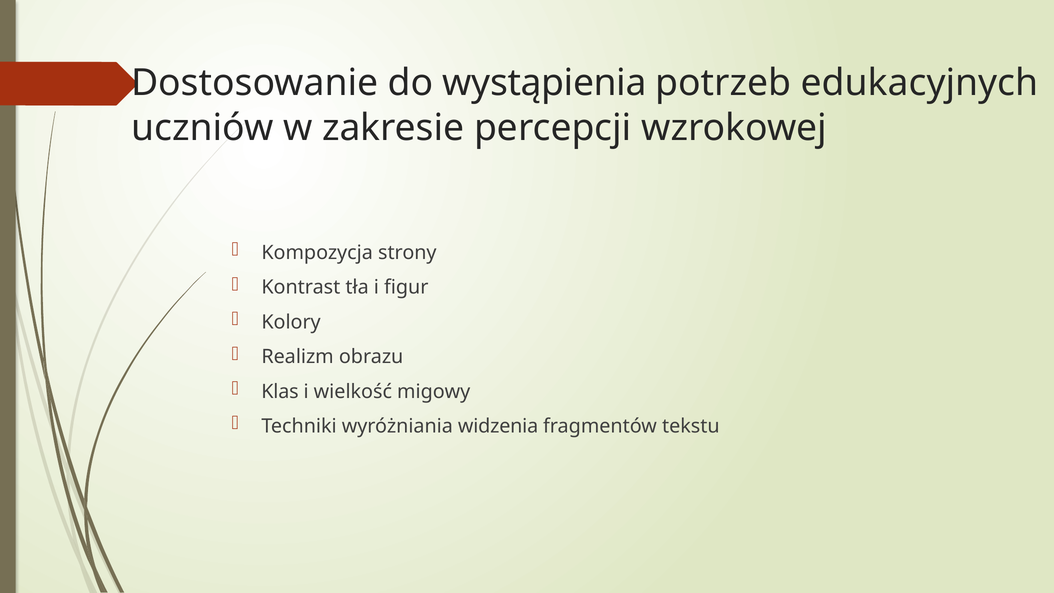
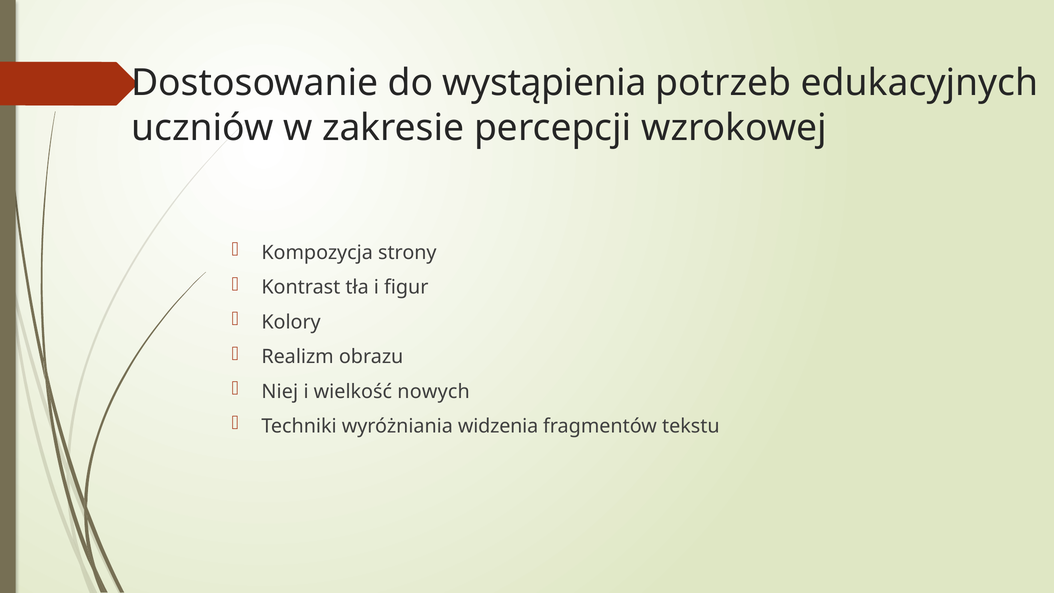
Klas: Klas -> Niej (280, 391)
migowy: migowy -> nowych (434, 391)
